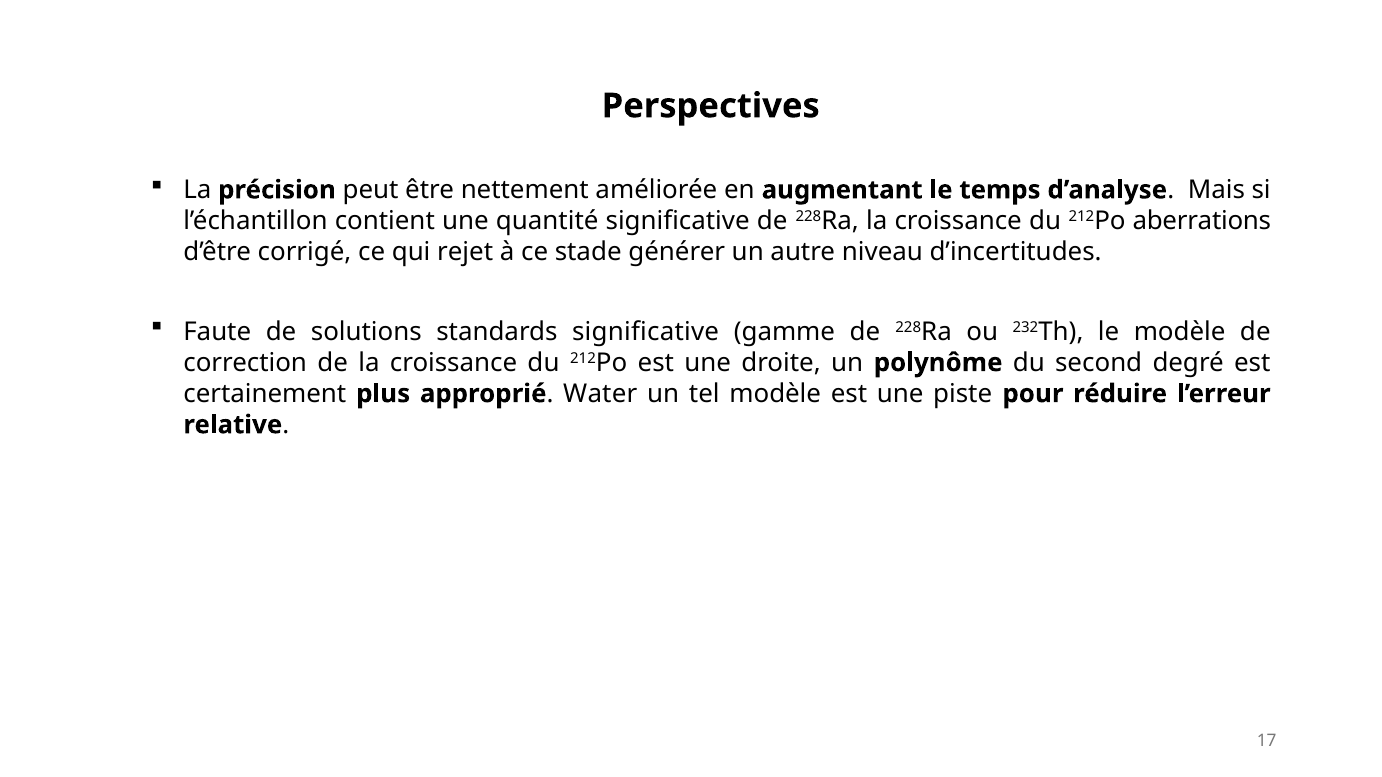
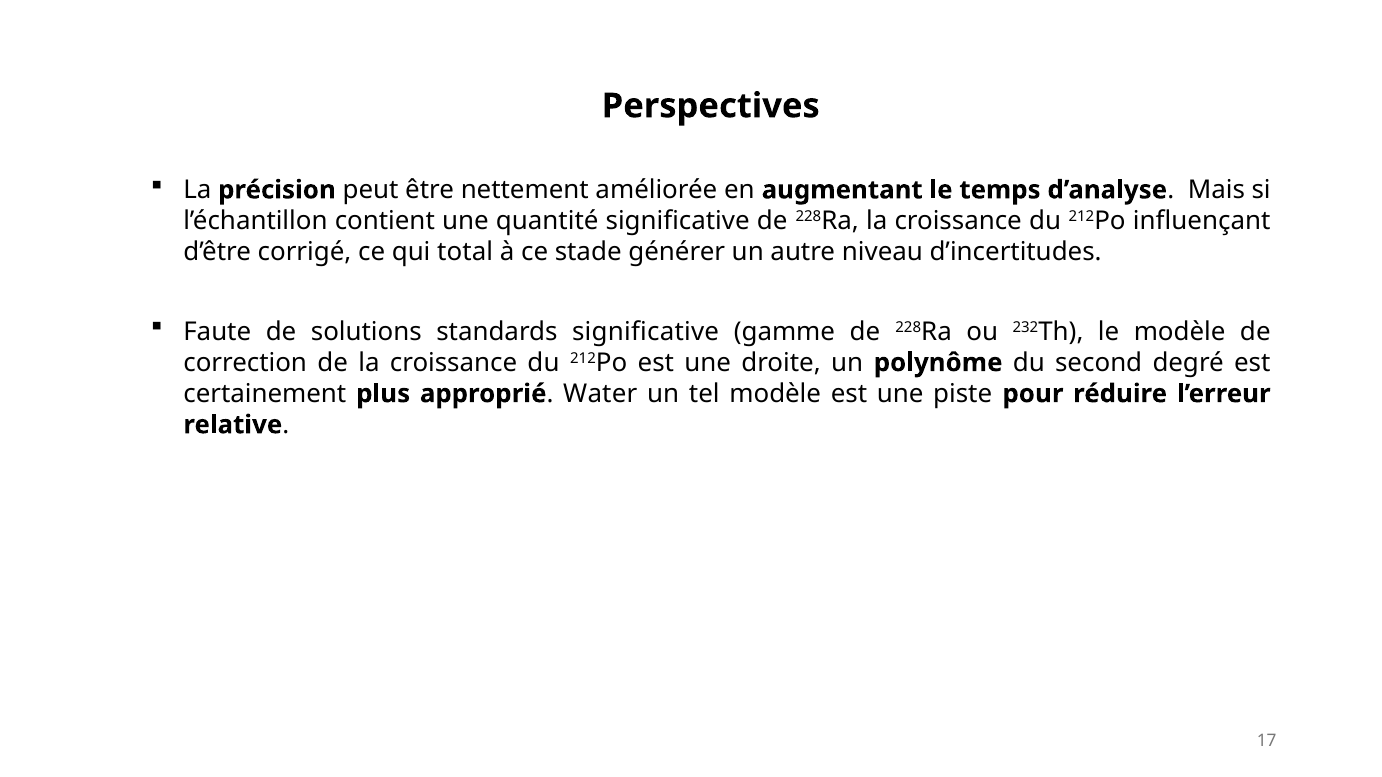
aberrations: aberrations -> influençant (1202, 221)
rejet: rejet -> total (465, 252)
